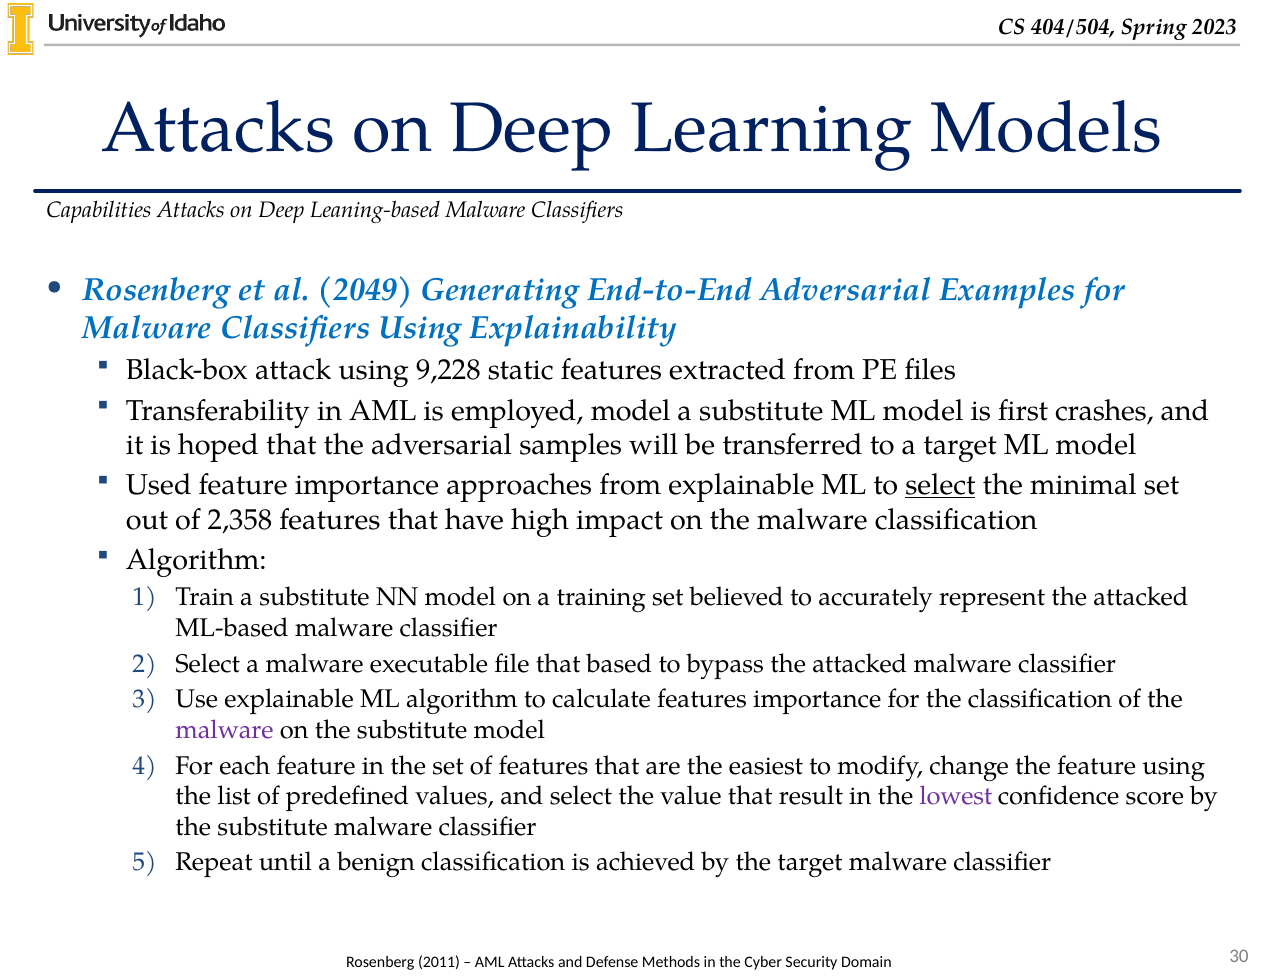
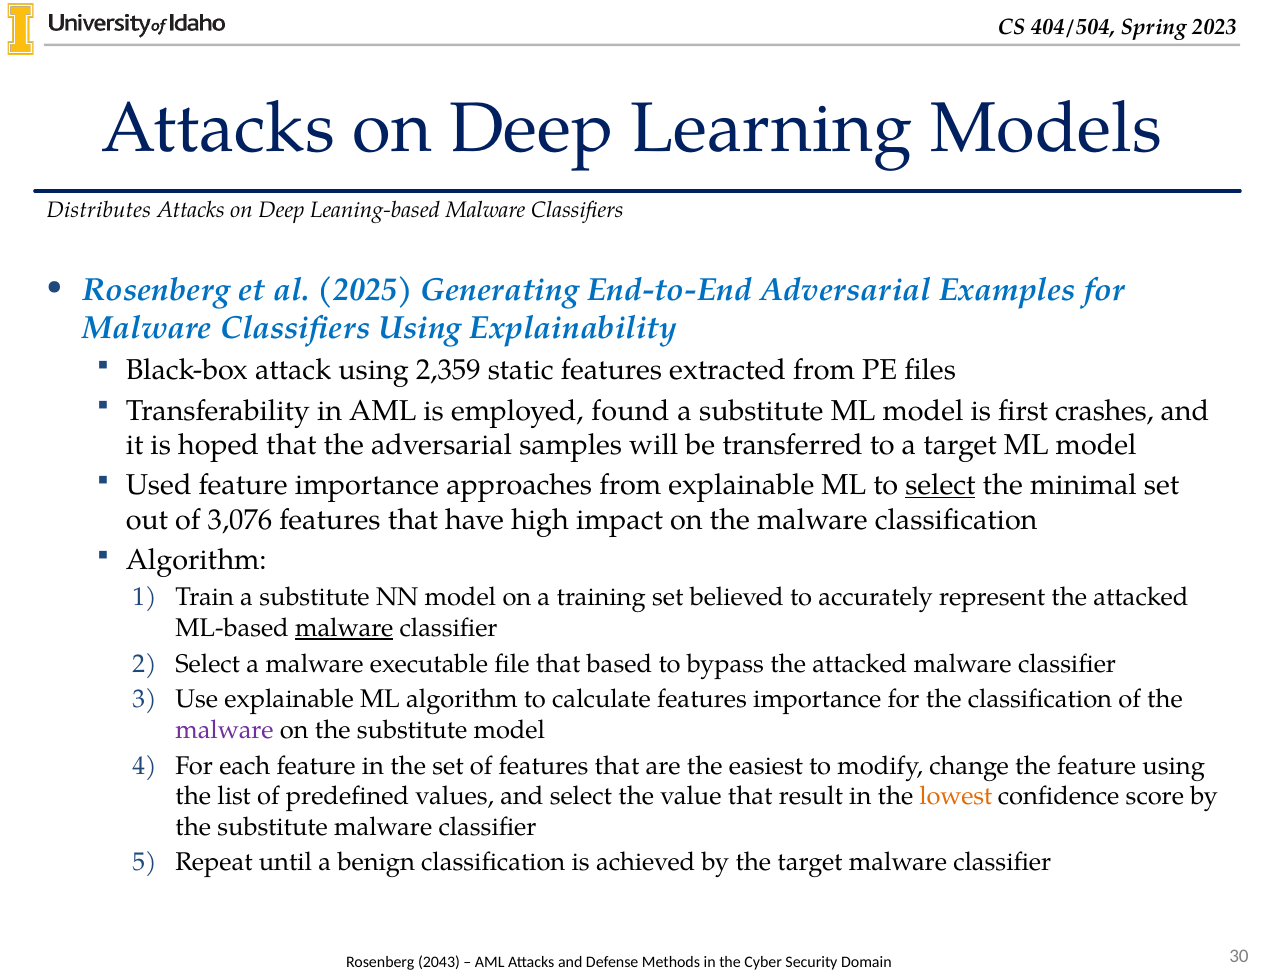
Capabilities: Capabilities -> Distributes (99, 211)
2049: 2049 -> 2025 (365, 290)
9,228: 9,228 -> 2,359 (448, 371)
employed model: model -> found (630, 411)
2,358: 2,358 -> 3,076 (240, 520)
malware underline: none -> present (344, 628)
lowest colour: purple -> orange (956, 797)
2011: 2011 -> 2043 (439, 963)
